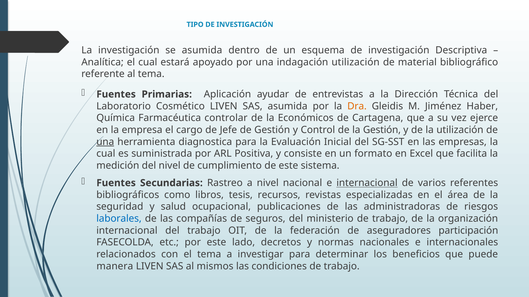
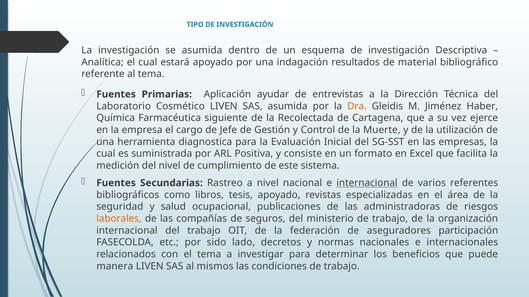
indagación utilización: utilización -> resultados (356, 62)
controlar: controlar -> siguiente (226, 118)
Económicos: Económicos -> Recolectada (306, 118)
la Gestión: Gestión -> Muerte (382, 130)
una underline: present -> none (105, 142)
tesis recursos: recursos -> apoyado (279, 195)
laborales colour: blue -> orange (119, 219)
por este: este -> sido (216, 243)
